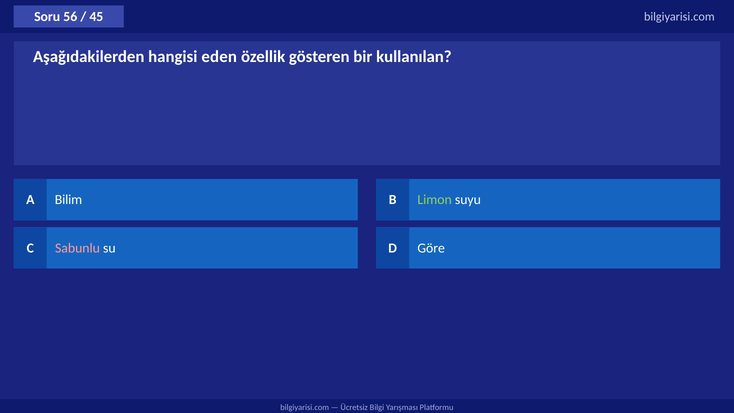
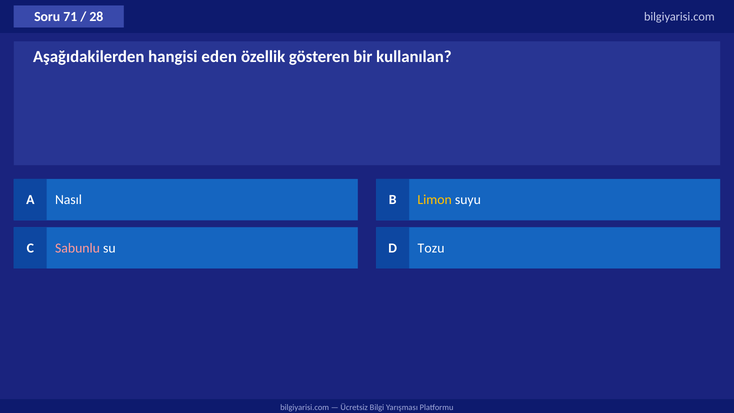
56: 56 -> 71 (70, 17)
45: 45 -> 28 (96, 17)
Bilim: Bilim -> Nasıl (68, 200)
Limon colour: light green -> yellow (435, 200)
Göre: Göre -> Tozu (431, 248)
